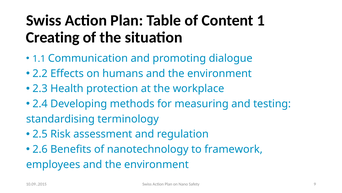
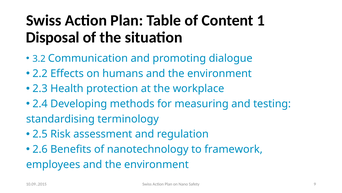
Creating: Creating -> Disposal (53, 37)
1.1: 1.1 -> 3.2 (39, 59)
